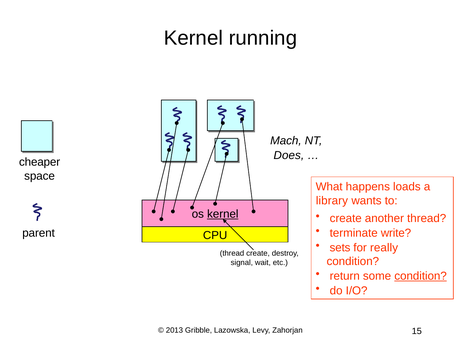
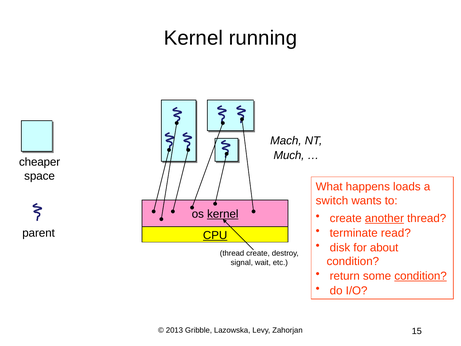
Does: Does -> Much (289, 155)
library: library -> switch (332, 201)
another underline: none -> present (384, 218)
write: write -> read (396, 233)
CPU underline: none -> present (215, 235)
sets: sets -> disk (340, 247)
really: really -> about (384, 247)
